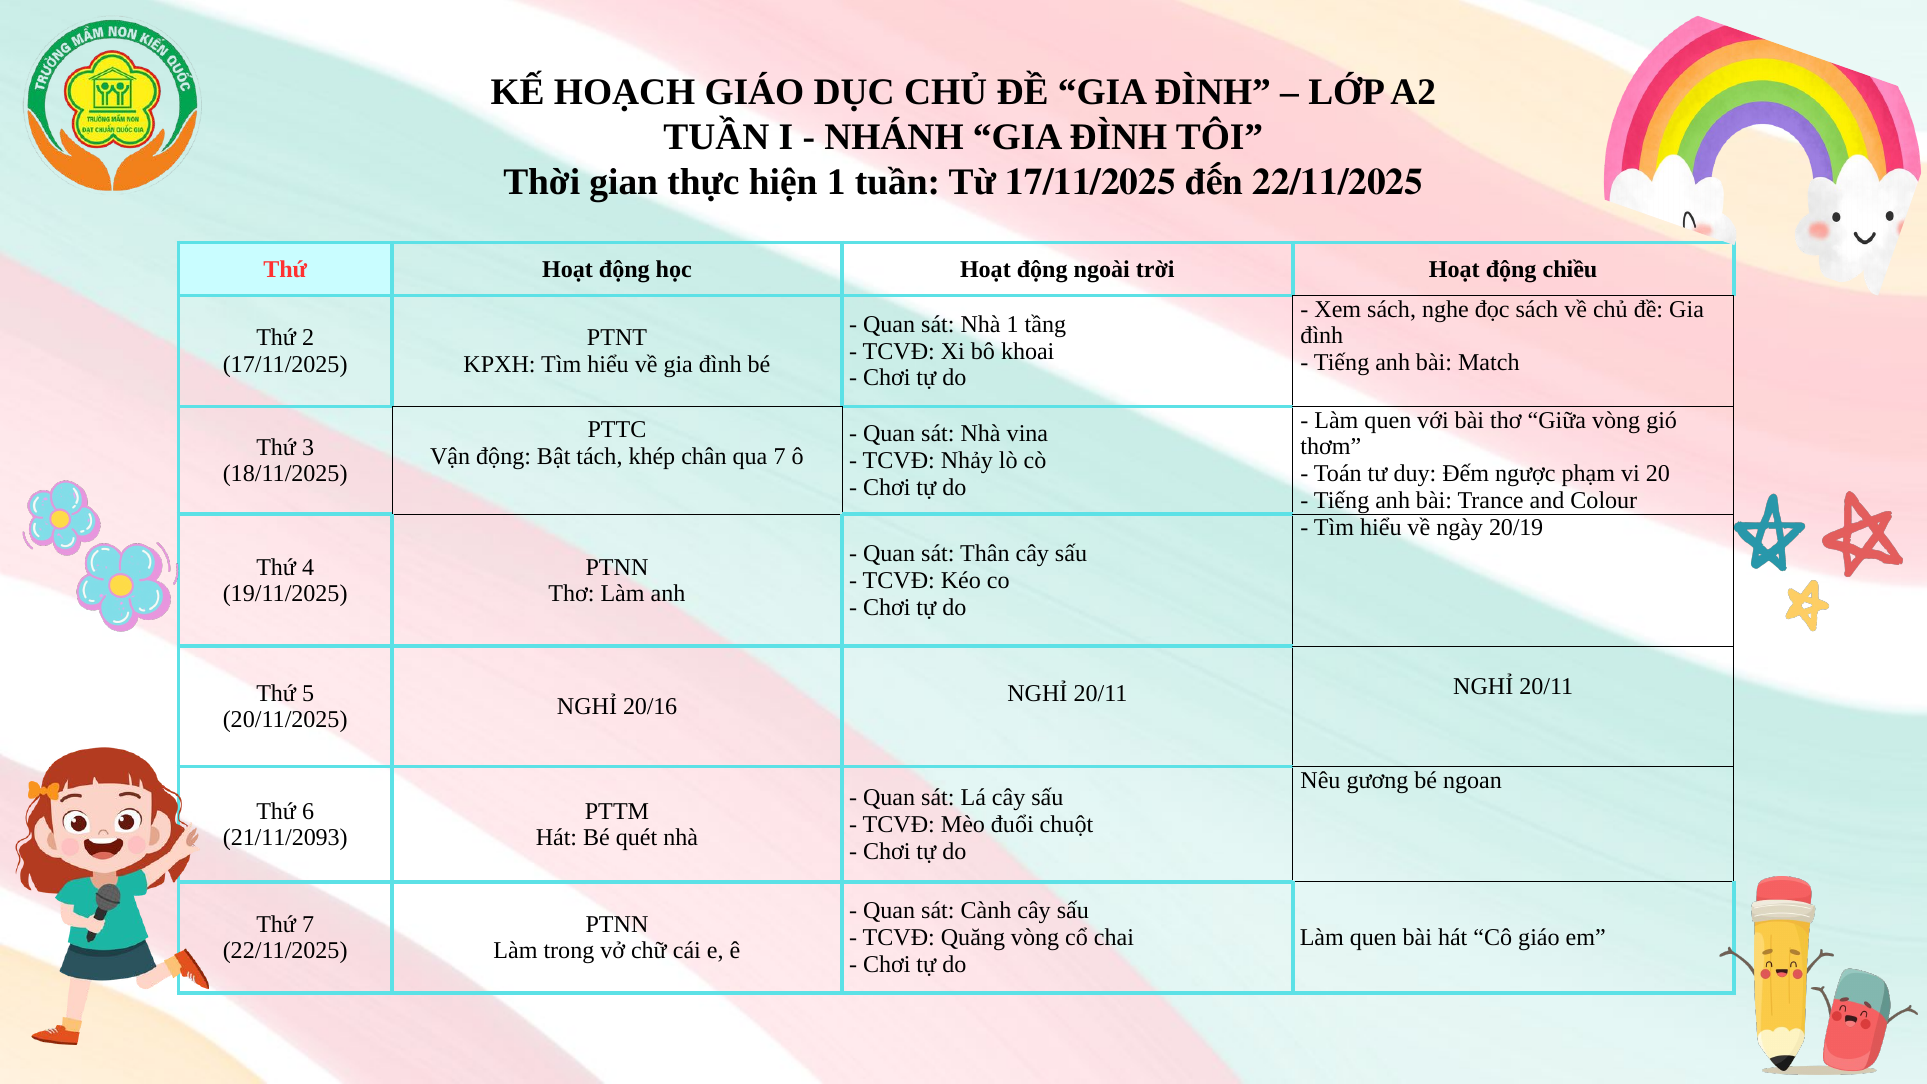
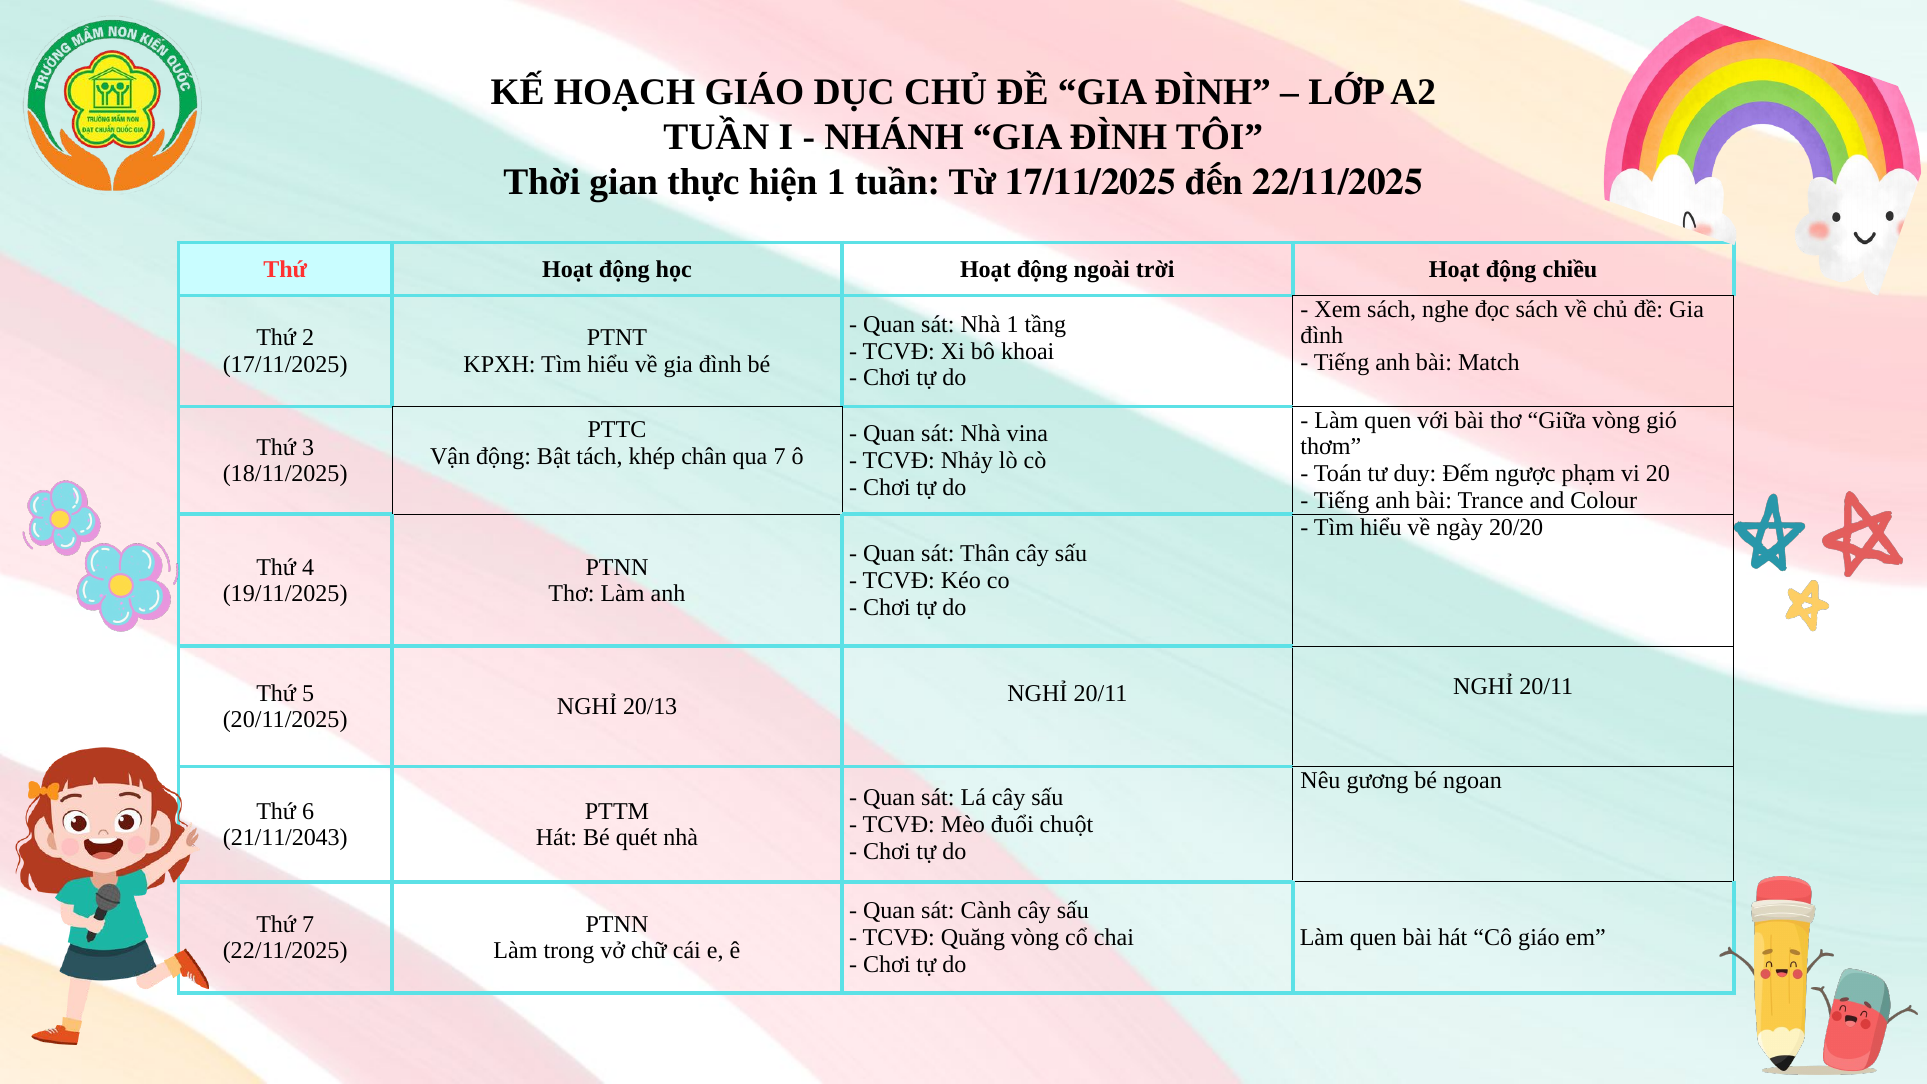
20/19: 20/19 -> 20/20 (1516, 528)
20/16: 20/16 -> 20/13 (650, 707)
21/11/2093: 21/11/2093 -> 21/11/2043 (285, 838)
